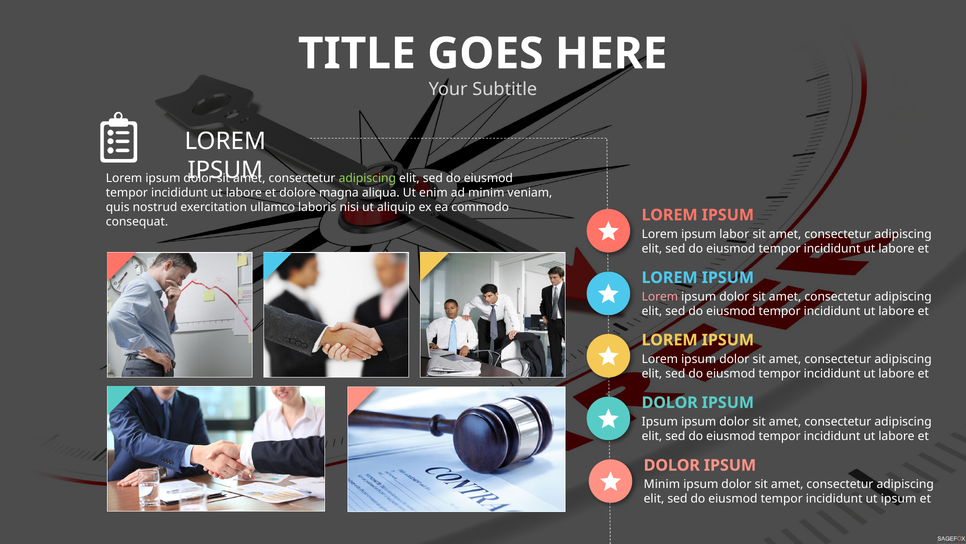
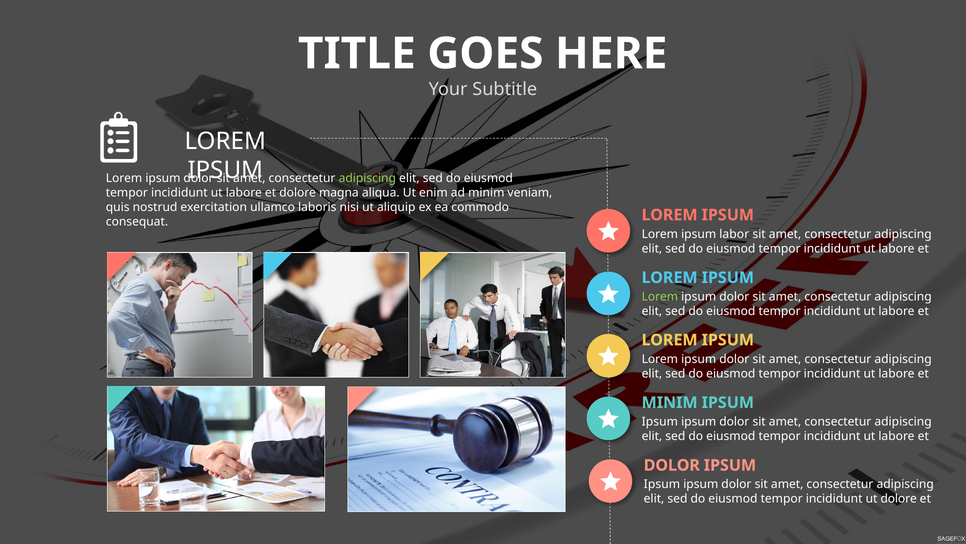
Lorem colour: pink -> light green (660, 296)
DOLOR: DOLOR -> MINIM (670, 402)
Minim: Minim -> Ipsum (662, 484)
ut ipsum: ipsum -> dolore (899, 498)
